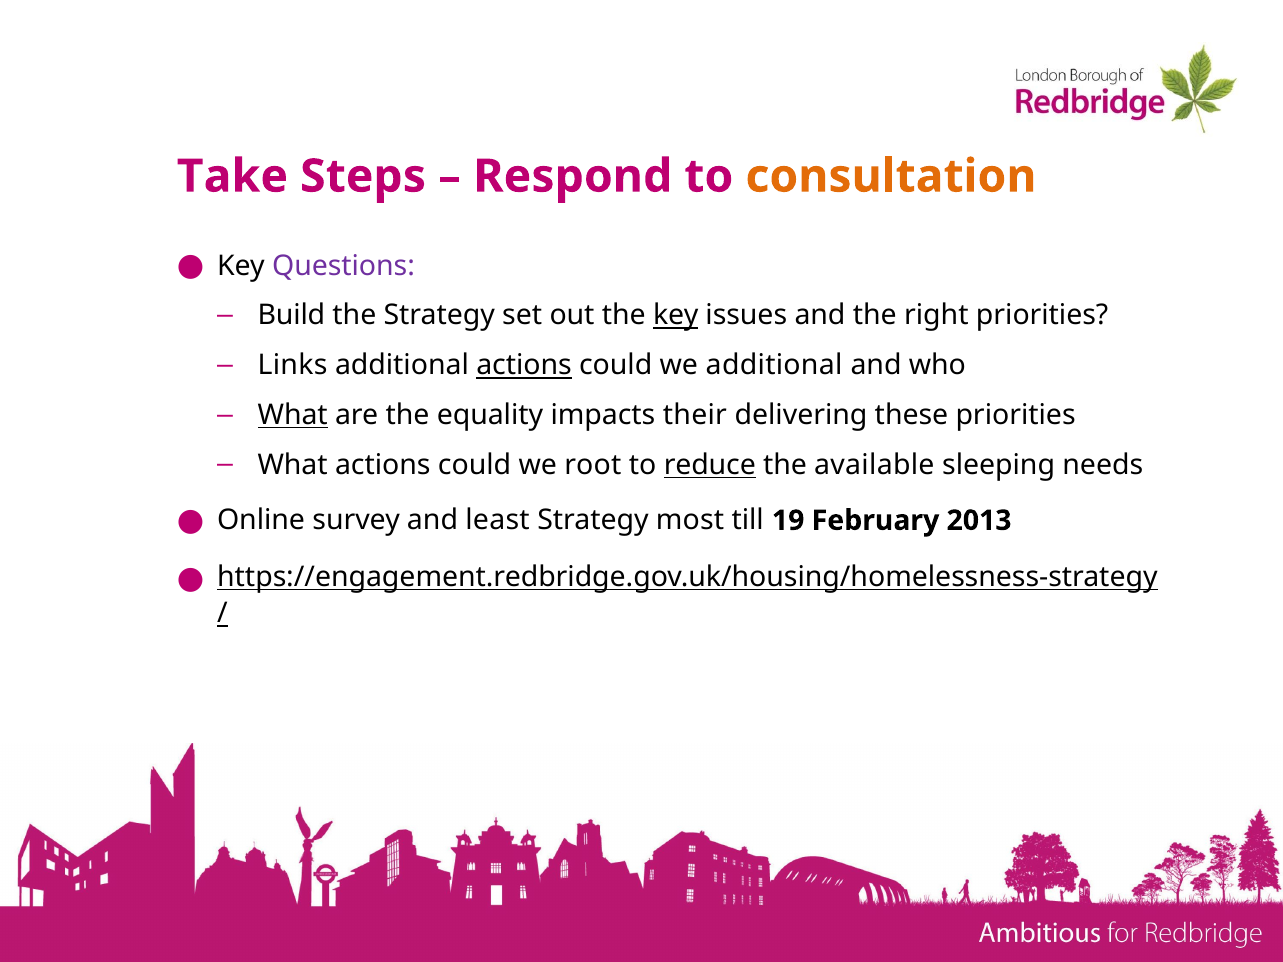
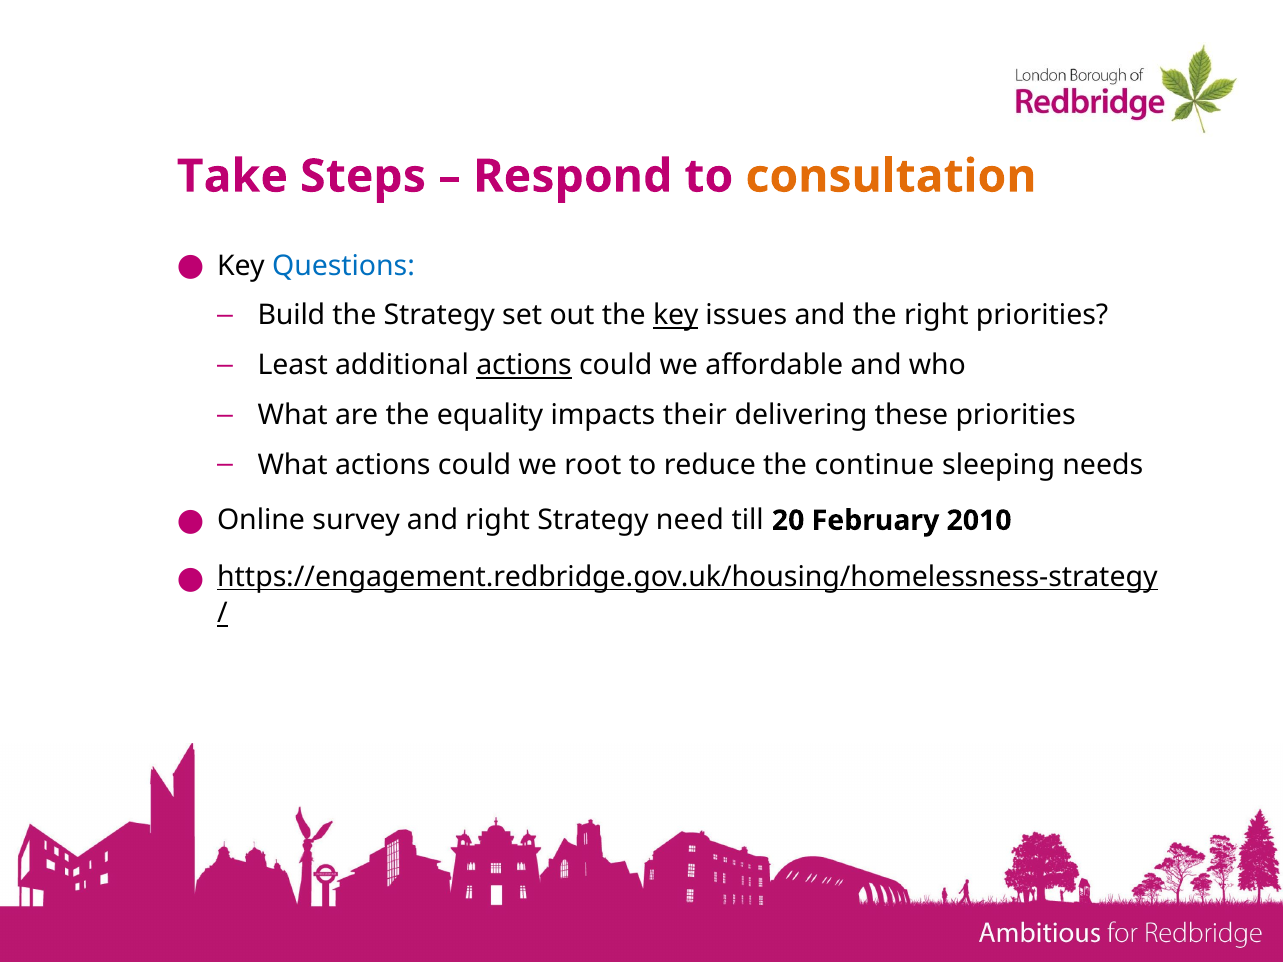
Questions colour: purple -> blue (343, 266)
Links: Links -> Least (293, 366)
we additional: additional -> affordable (774, 366)
What underline: present -> none (293, 415)
reduce underline: present -> none (710, 465)
available: available -> continue (874, 465)
and least: least -> right (498, 521)
most: most -> need (690, 521)
19: 19 -> 20 (788, 521)
2013: 2013 -> 2010 (979, 521)
